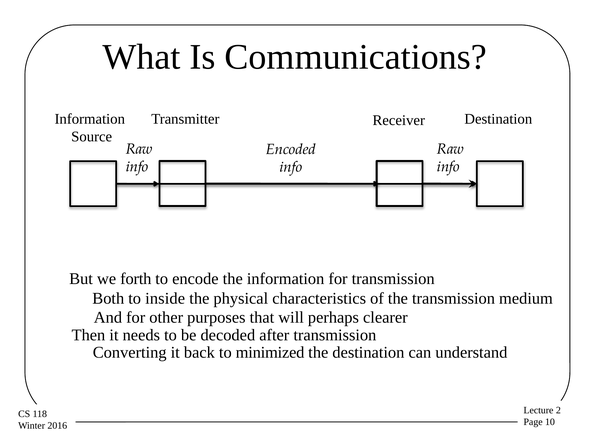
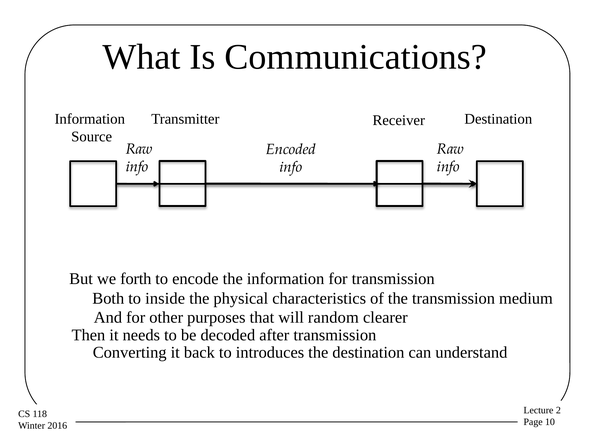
perhaps: perhaps -> random (333, 318)
minimized: minimized -> introduces (270, 353)
